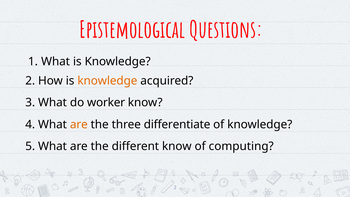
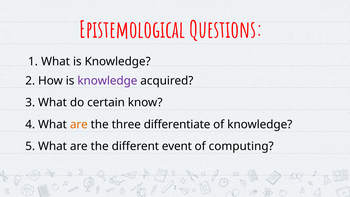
knowledge colour: orange -> purple (107, 81)
worker: worker -> certain (106, 102)
different know: know -> event (177, 146)
